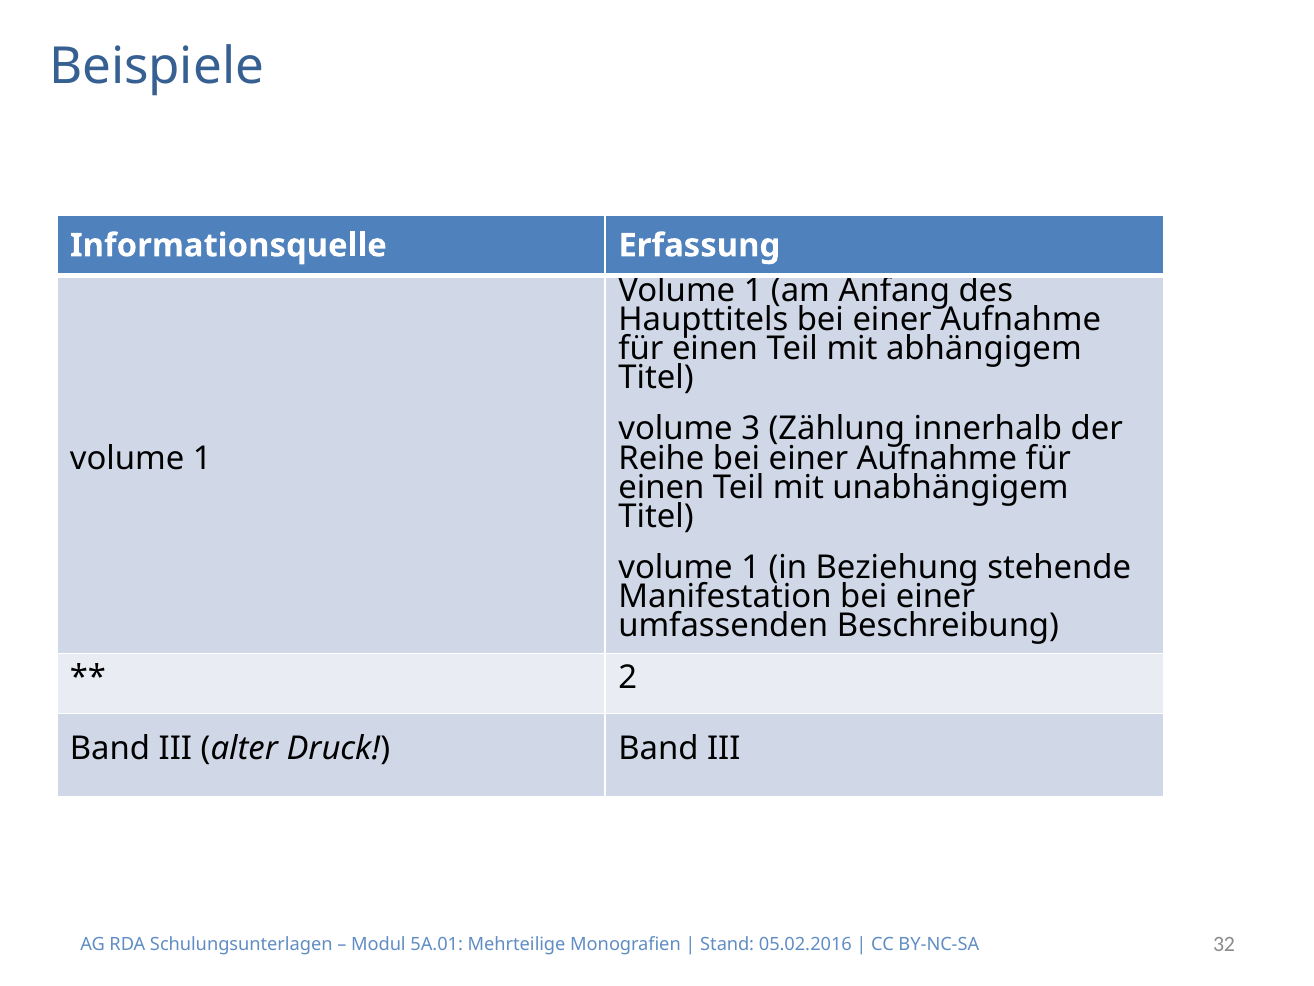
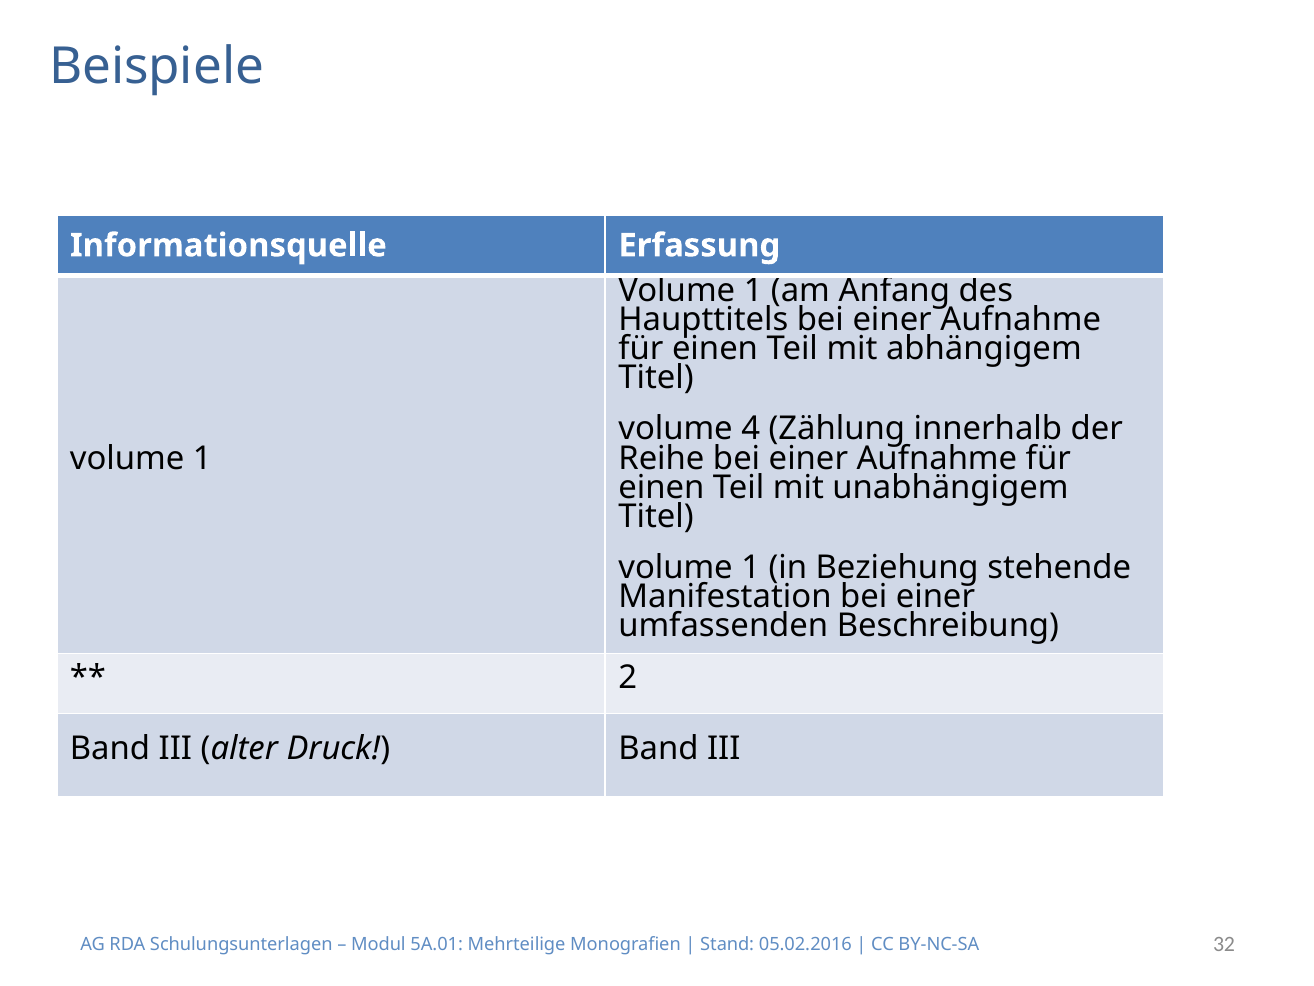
3: 3 -> 4 (751, 429)
